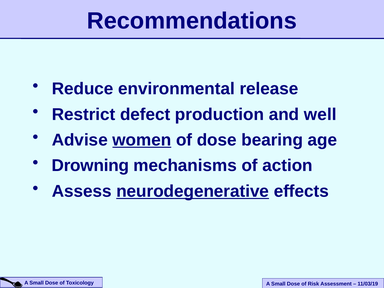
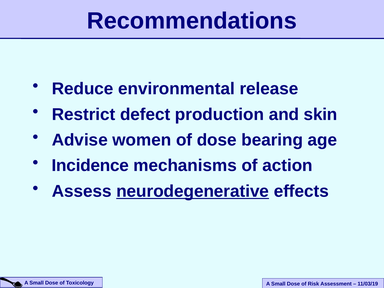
well: well -> skin (321, 114)
women underline: present -> none (142, 140)
Drowning: Drowning -> Incidence (90, 166)
